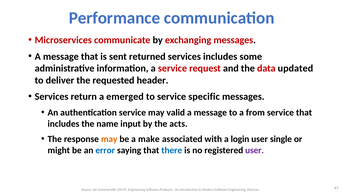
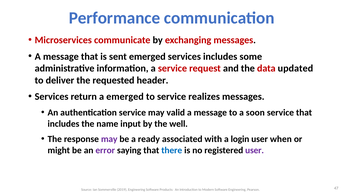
sent returned: returned -> emerged (147, 56)
specific: specific -> realizes (204, 97)
from: from -> soon (255, 112)
acts: acts -> well (179, 124)
may colour: orange -> purple (109, 139)
make: make -> ready (149, 139)
single: single -> when (281, 139)
error colour: blue -> purple (105, 150)
